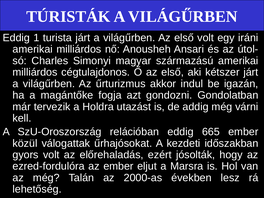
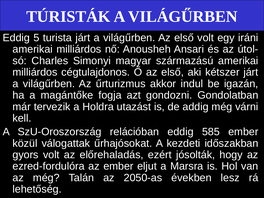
1: 1 -> 5 (36, 38)
665: 665 -> 585 (211, 132)
2000-as: 2000-as -> 2050-as (143, 178)
